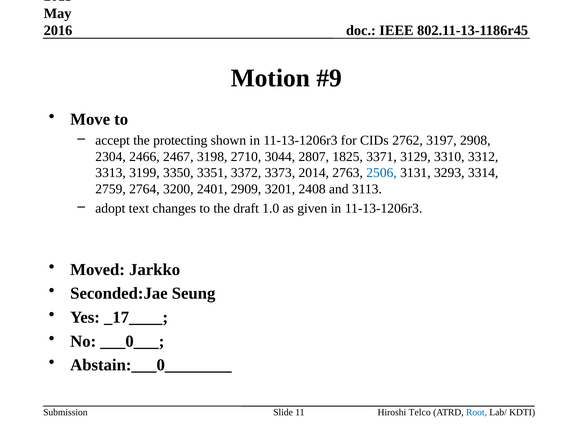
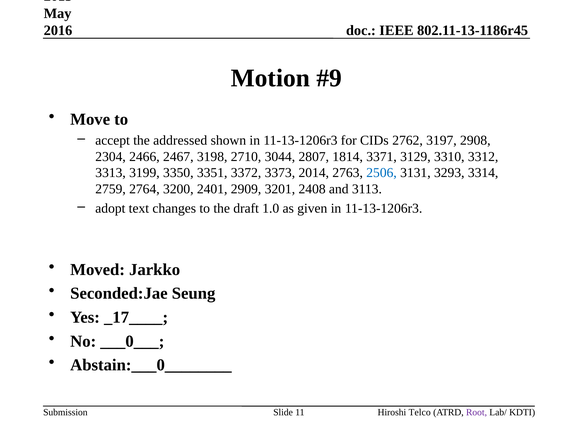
protecting: protecting -> addressed (180, 140)
1825: 1825 -> 1814 (348, 156)
Root colour: blue -> purple (476, 412)
